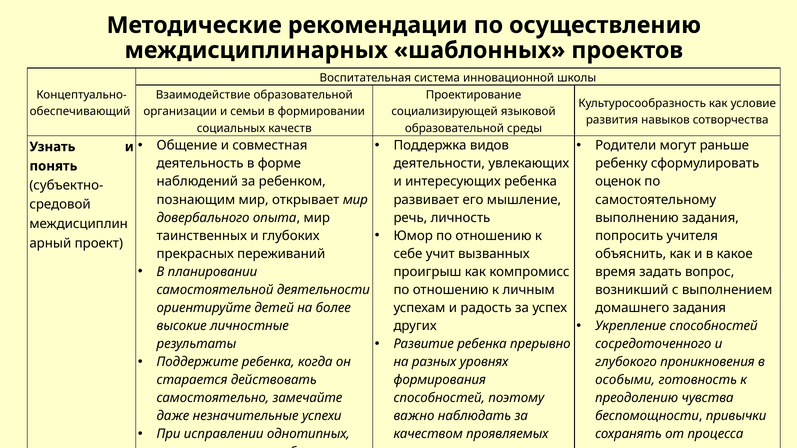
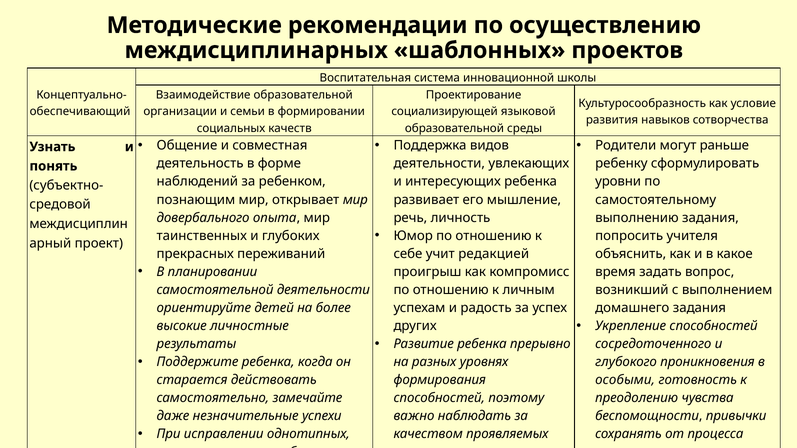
оценок: оценок -> уровни (618, 182)
вызванных: вызванных -> редакцией (494, 254)
